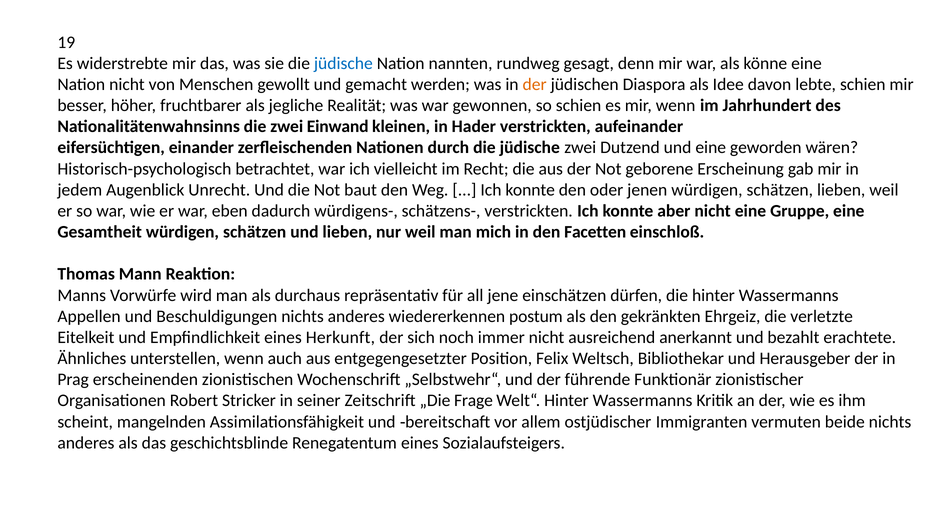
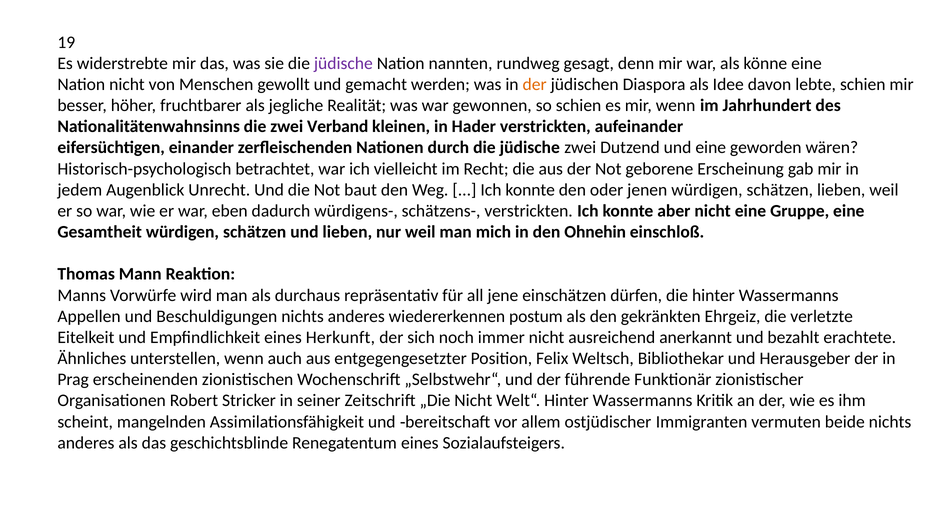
jüdische colour: blue -> purple (343, 63)
Einwand: Einwand -> Verband (338, 127)
Facetten: Facetten -> Ohnehin (595, 232)
„Die Frage: Frage -> Nicht (473, 401)
